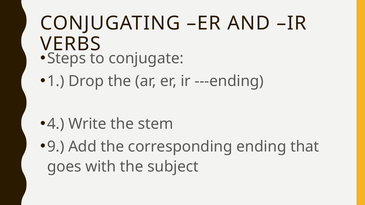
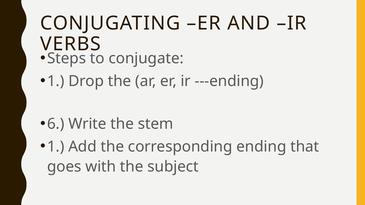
4: 4 -> 6 (56, 124)
9: 9 -> 1 (56, 147)
